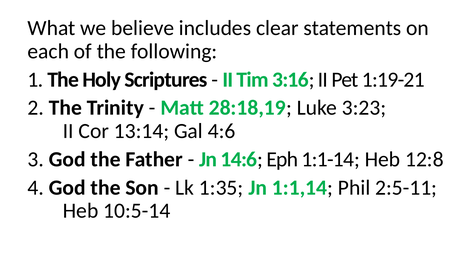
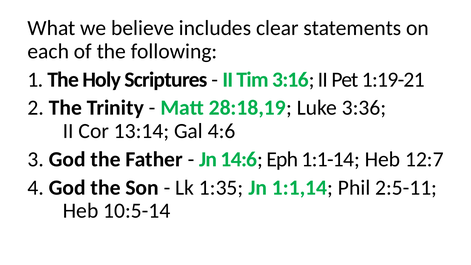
3:23: 3:23 -> 3:36 (364, 108)
12:8: 12:8 -> 12:7 (424, 159)
